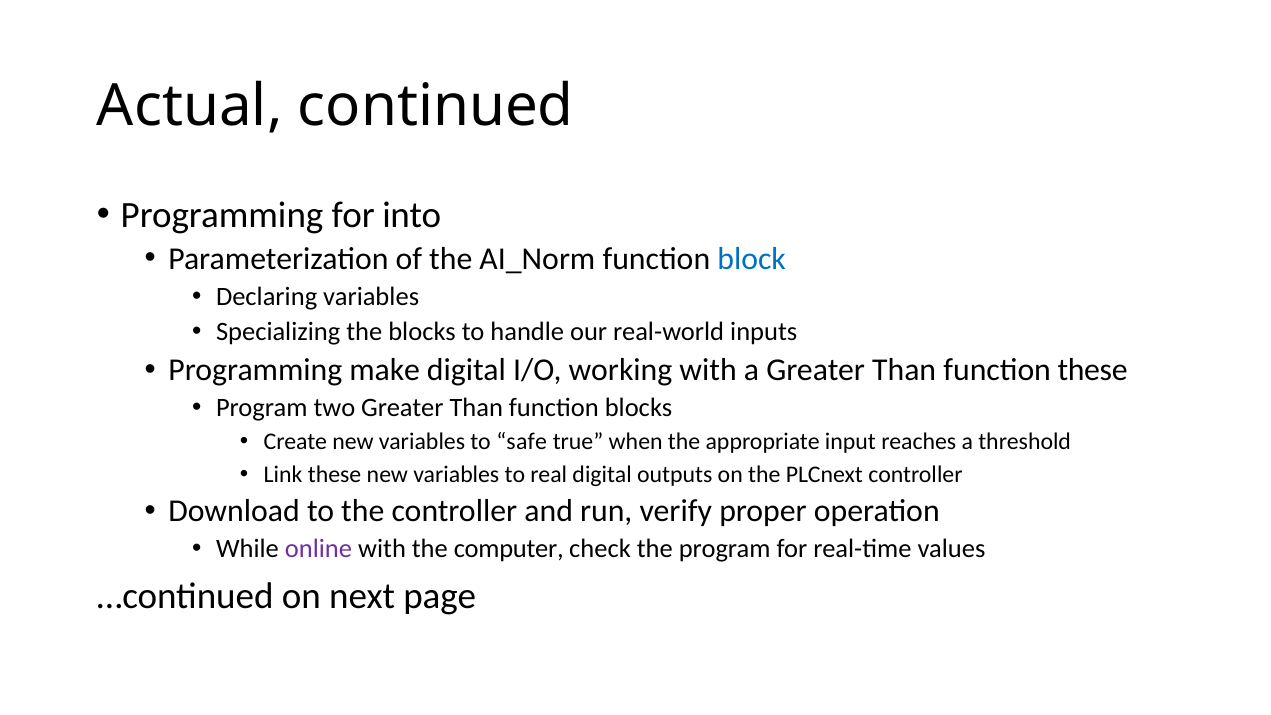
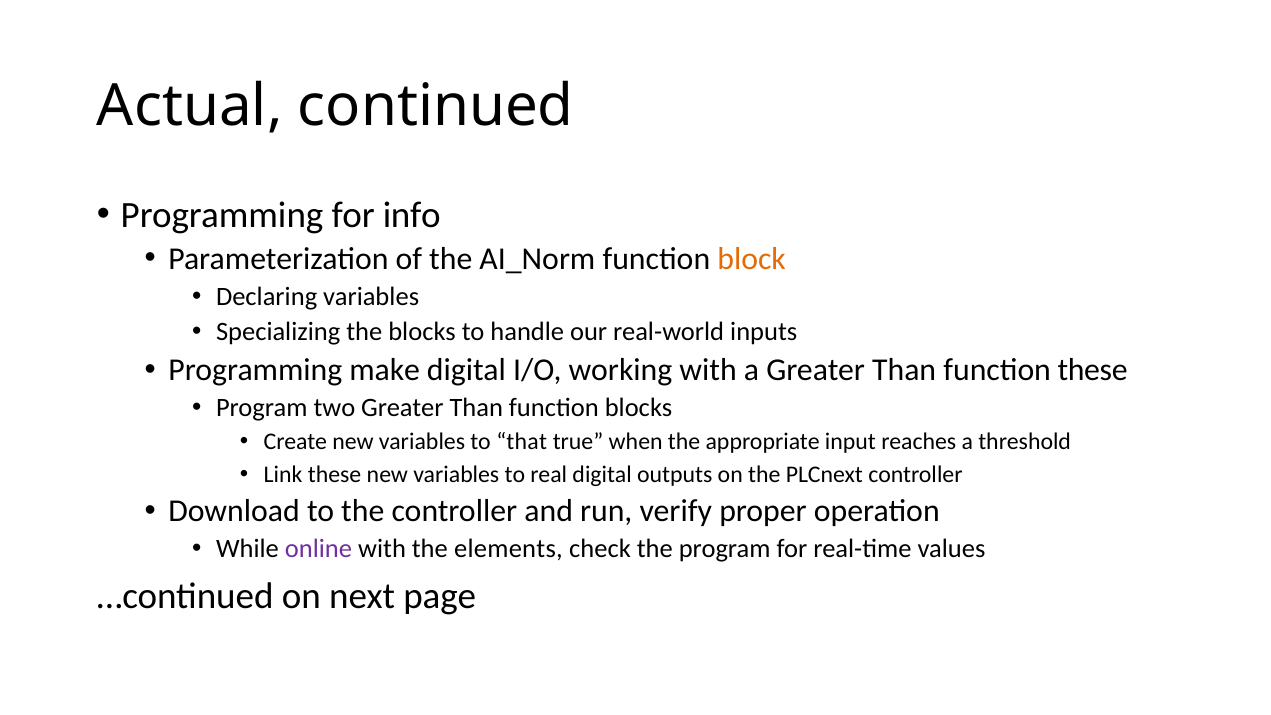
into: into -> info (412, 215)
block colour: blue -> orange (752, 259)
safe: safe -> that (522, 442)
computer: computer -> elements (508, 549)
